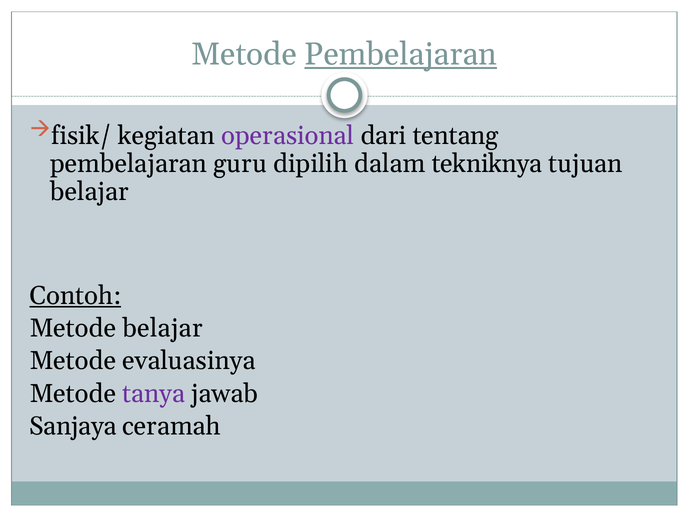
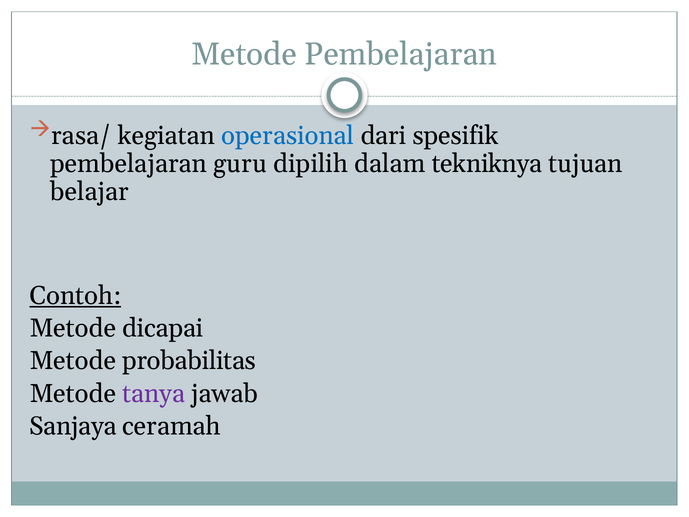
Pembelajaran underline: present -> none (401, 54)
fisik/: fisik/ -> rasa/ (81, 136)
operasional colour: purple -> blue (288, 136)
tentang: tentang -> spesifik (456, 136)
Metode belajar: belajar -> dicapai (163, 328)
evaluasinya: evaluasinya -> probabilitas (189, 361)
